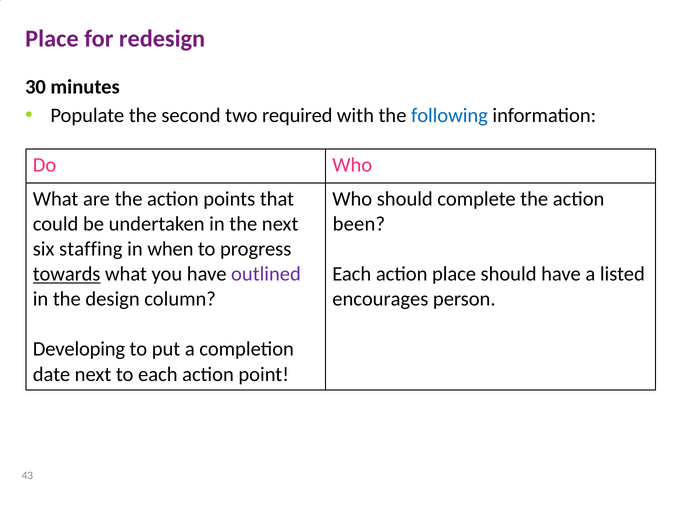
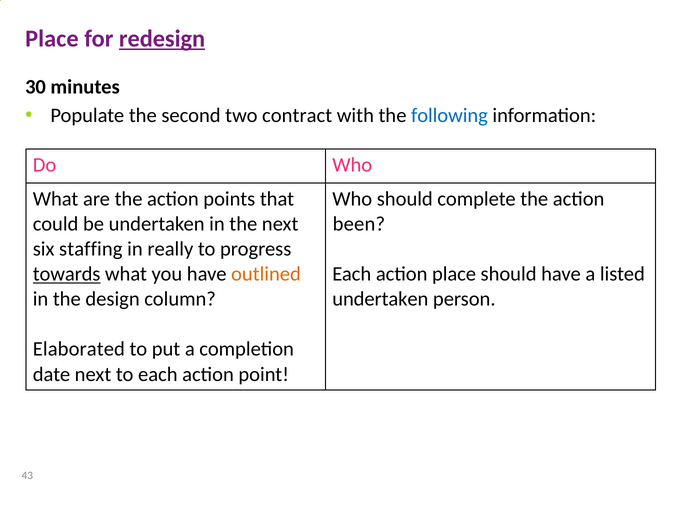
redesign underline: none -> present (162, 39)
required: required -> contract (297, 116)
when: when -> really (170, 249)
outlined colour: purple -> orange (266, 274)
encourages: encourages -> undertaken (380, 299)
Developing: Developing -> Elaborated (79, 350)
